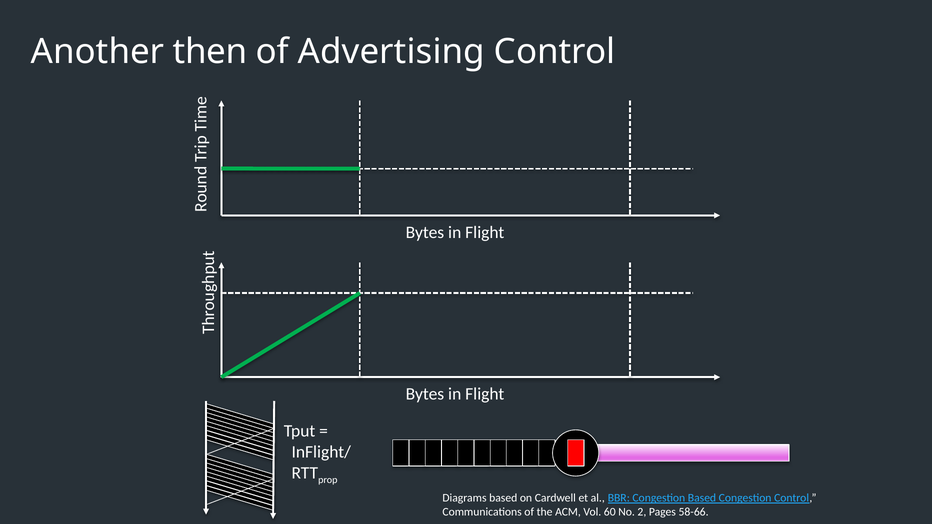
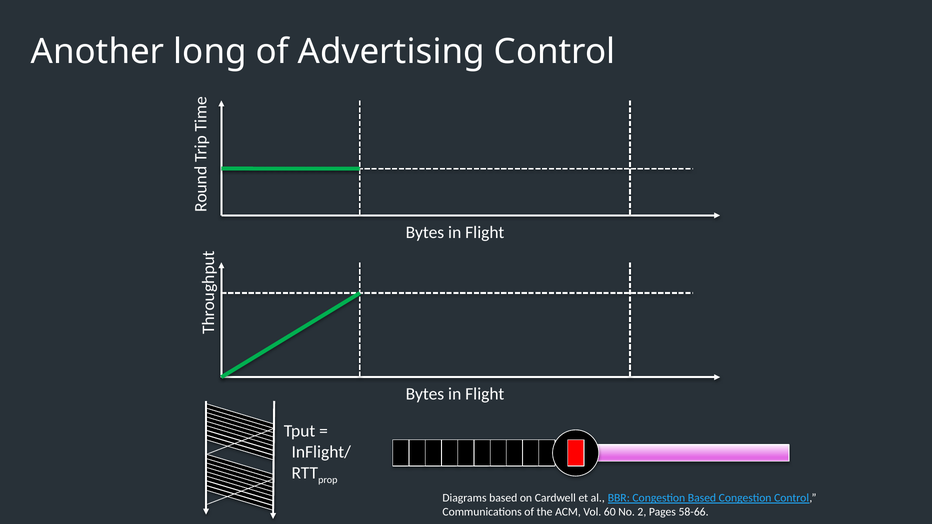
then: then -> long (210, 52)
